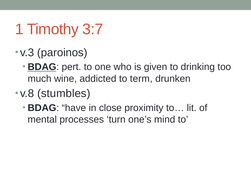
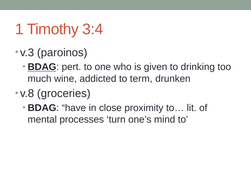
3:7: 3:7 -> 3:4 (93, 29)
stumbles: stumbles -> groceries (64, 94)
